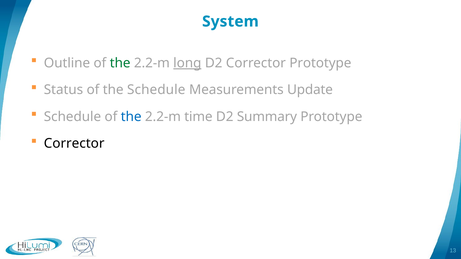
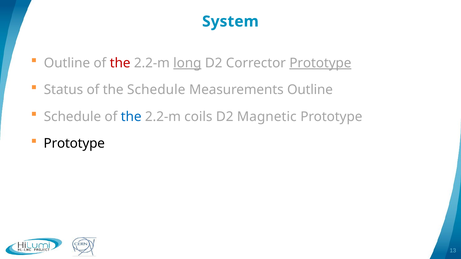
the colour: green -> red (120, 63)
Prototype underline: none -> present (320, 63)
Measurements Update: Update -> Outline (310, 90)
time: time -> coils (198, 117)
Summary: Summary -> Magnetic (267, 117)
Corrector: Corrector -> Prototype (74, 144)
